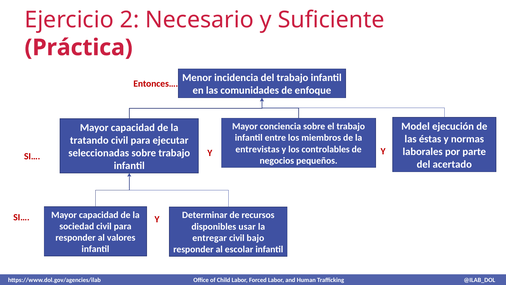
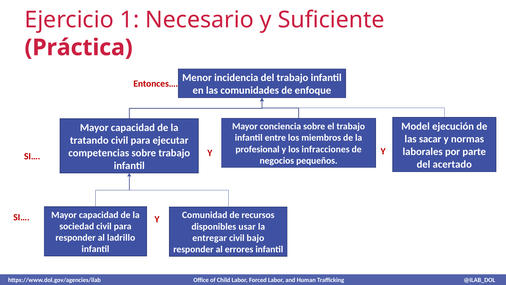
2: 2 -> 1 (130, 20)
éstas: éstas -> sacar (430, 139)
entrevistas: entrevistas -> profesional (258, 149)
controlables: controlables -> infracciones (326, 149)
seleccionadas: seleccionadas -> competencias (99, 153)
Determinar: Determinar -> Comunidad (205, 215)
valores: valores -> ladrillo (121, 237)
escolar: escolar -> errores (239, 249)
